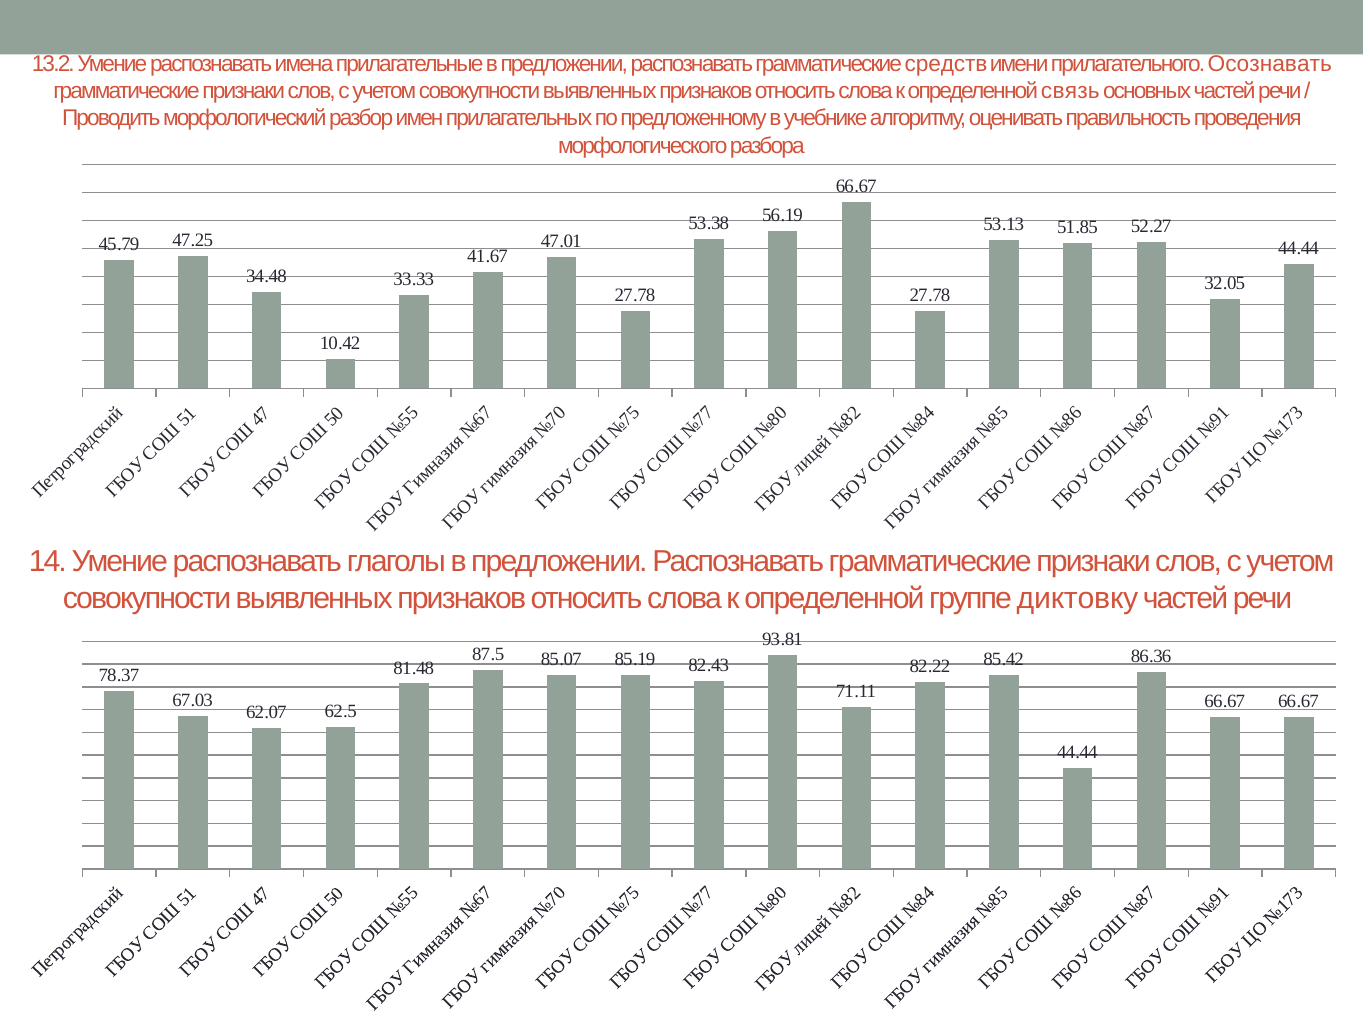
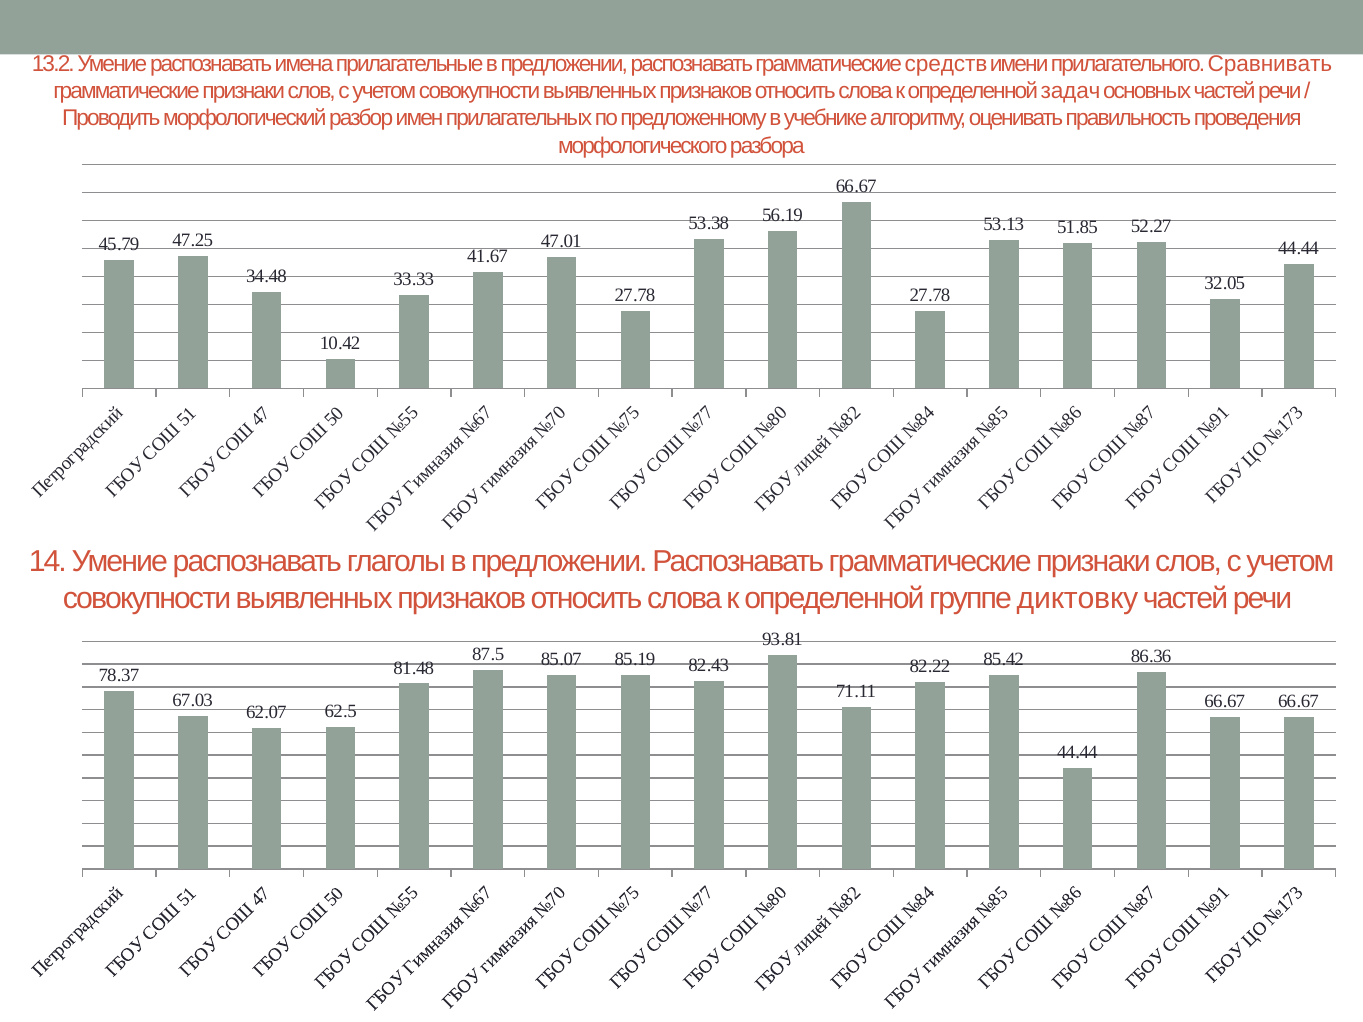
Осознавать: Осознавать -> Сравнивать (1270, 64)
связь: связь -> задач (1071, 91)
